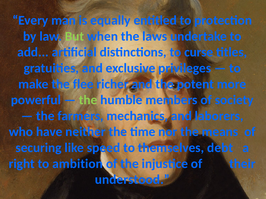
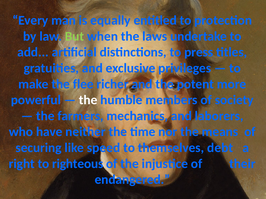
curse: curse -> press (199, 52)
the colour: light green -> white (88, 100)
ambition: ambition -> righteous (78, 164)
understood: understood -> endangered (132, 180)
